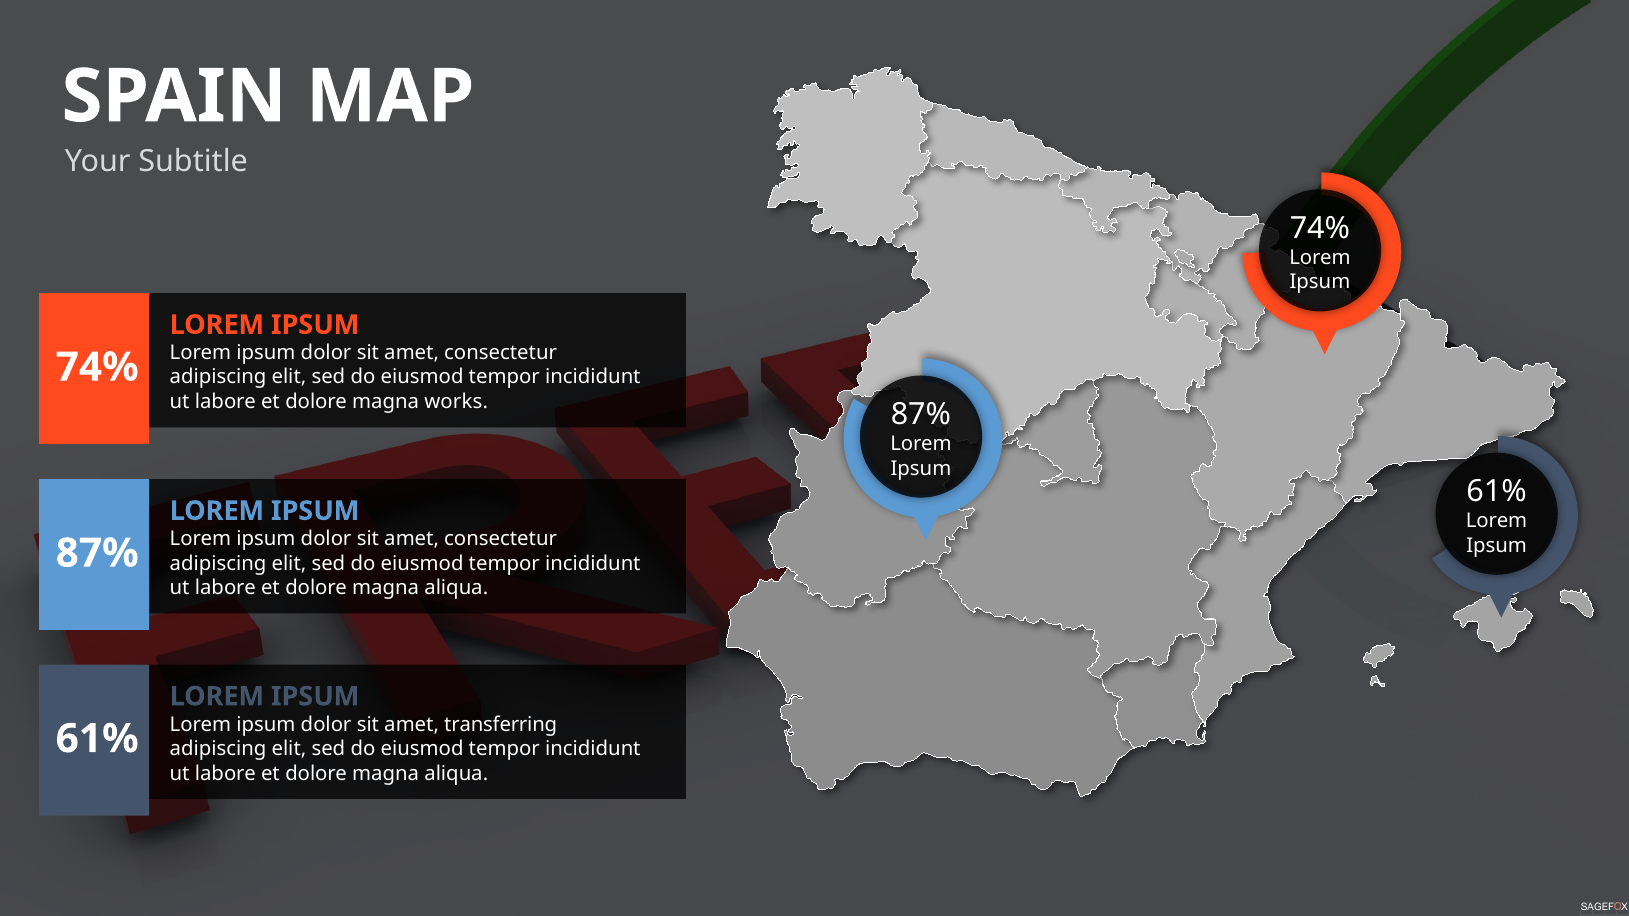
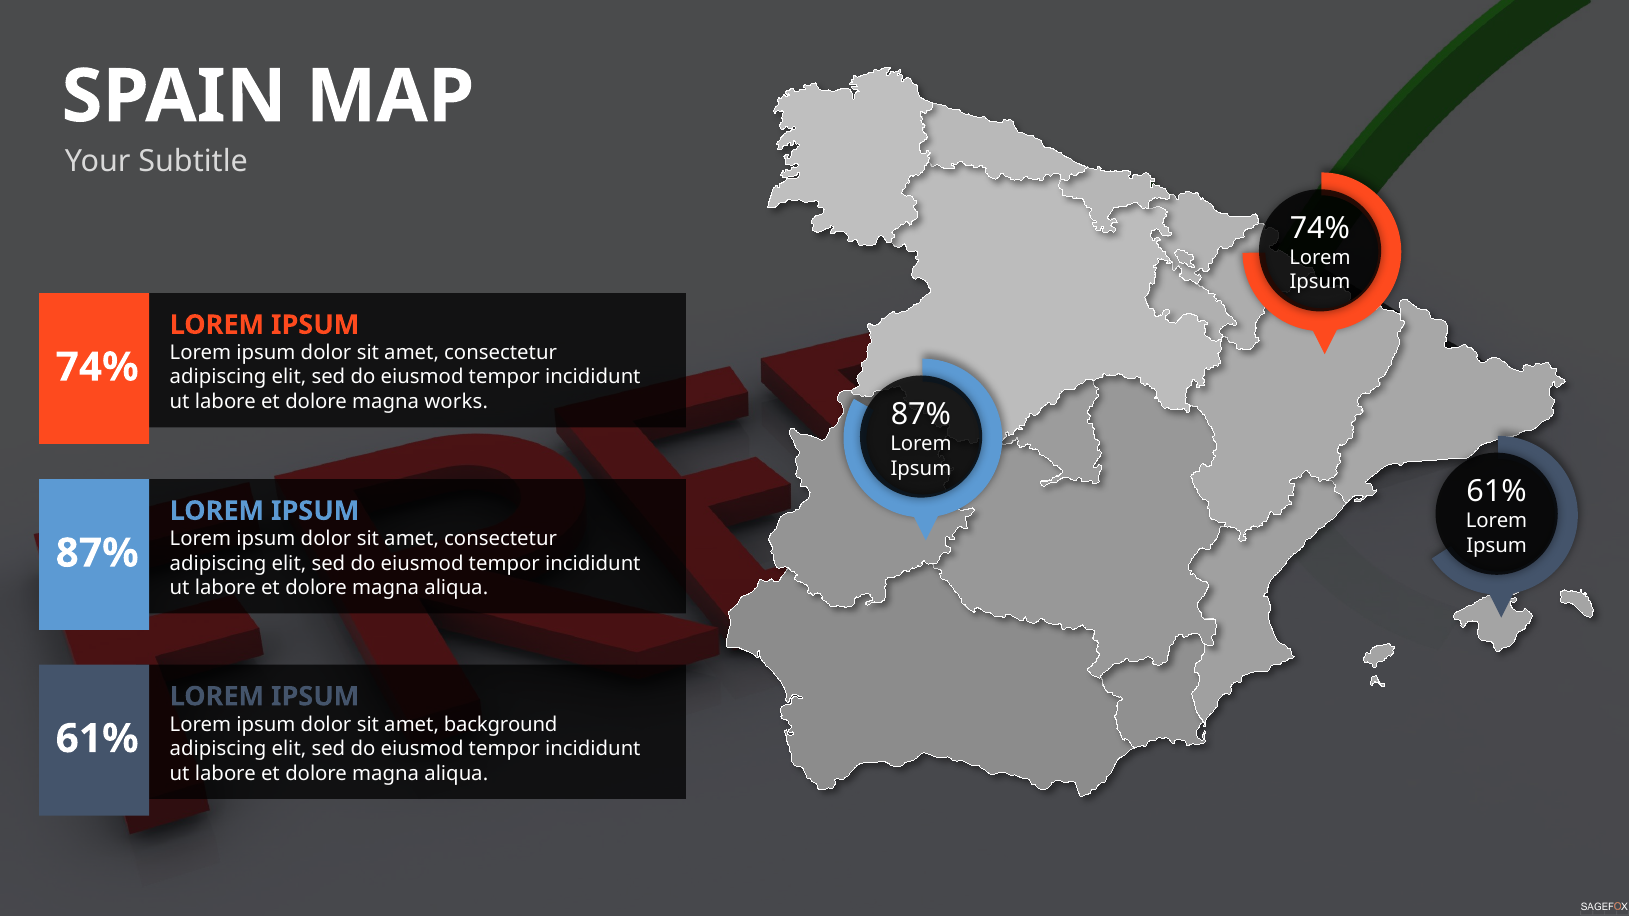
transferring: transferring -> background (501, 725)
